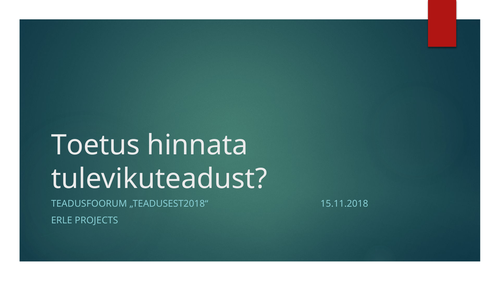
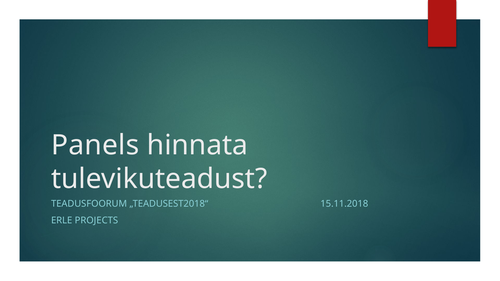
Toetus: Toetus -> Panels (95, 145)
